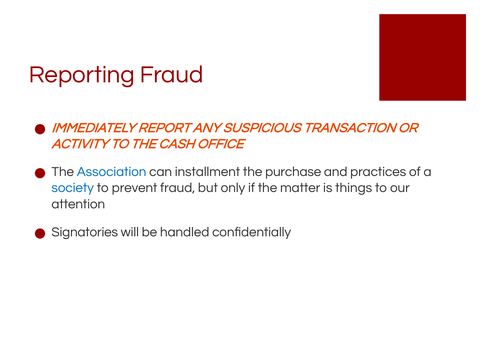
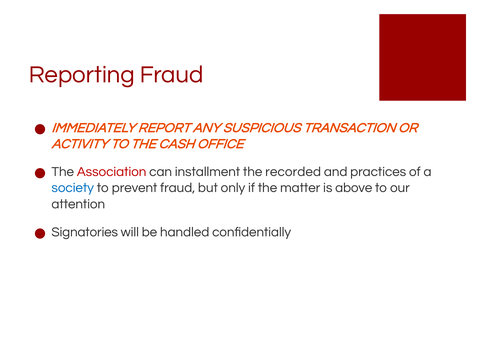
Association colour: blue -> red (112, 172)
purchase: purchase -> recorded (293, 172)
things: things -> above (354, 188)
